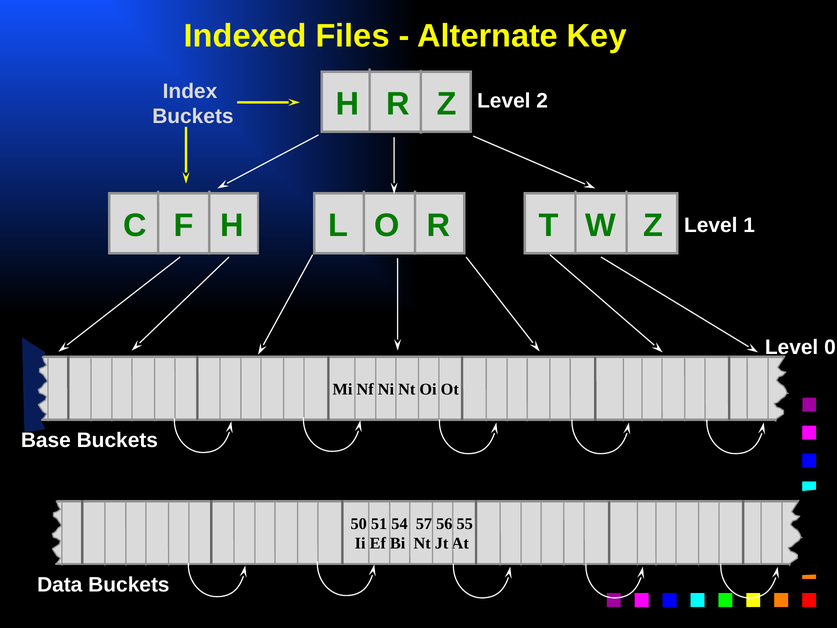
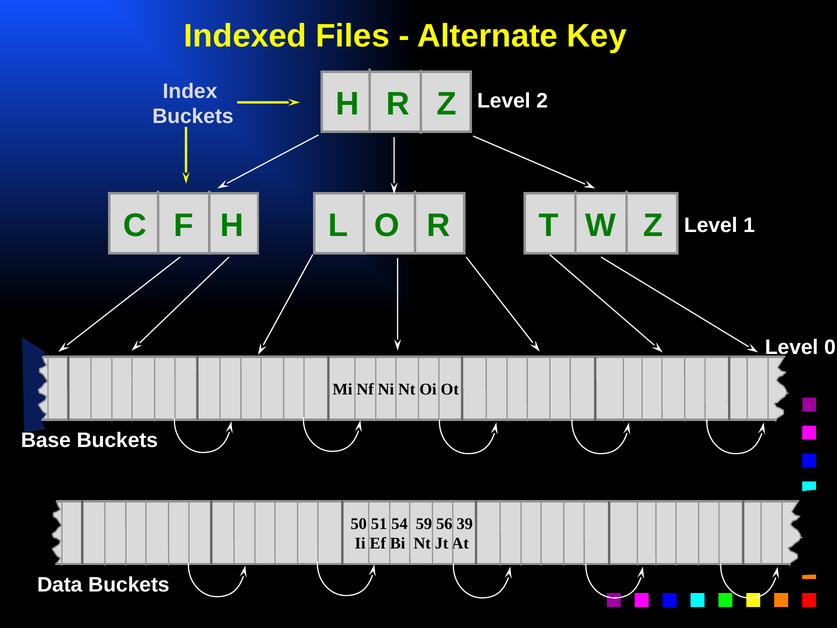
57: 57 -> 59 (424, 524)
55: 55 -> 39 (465, 524)
